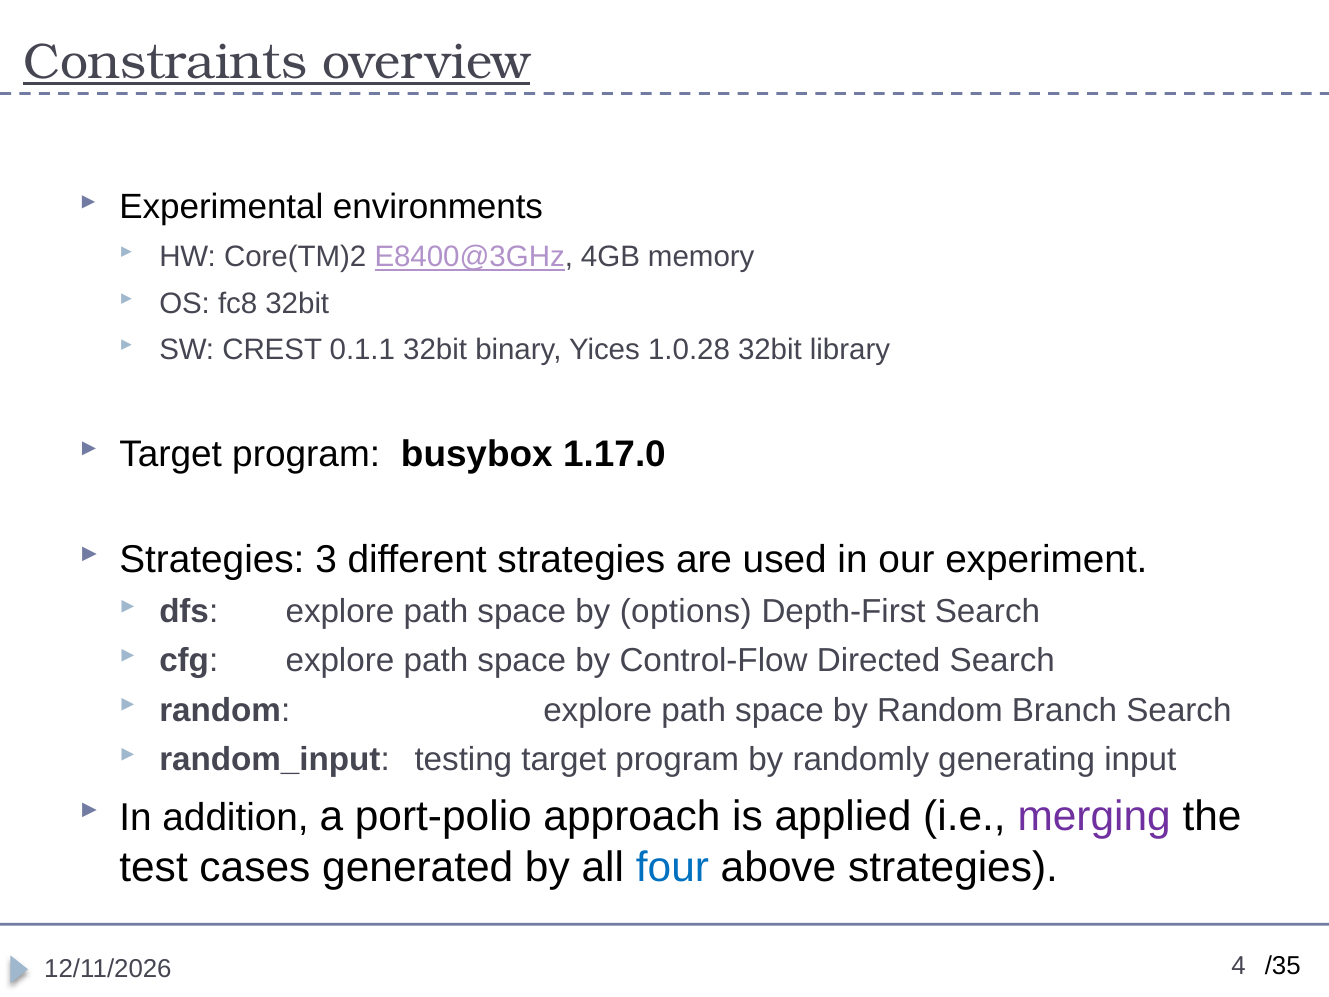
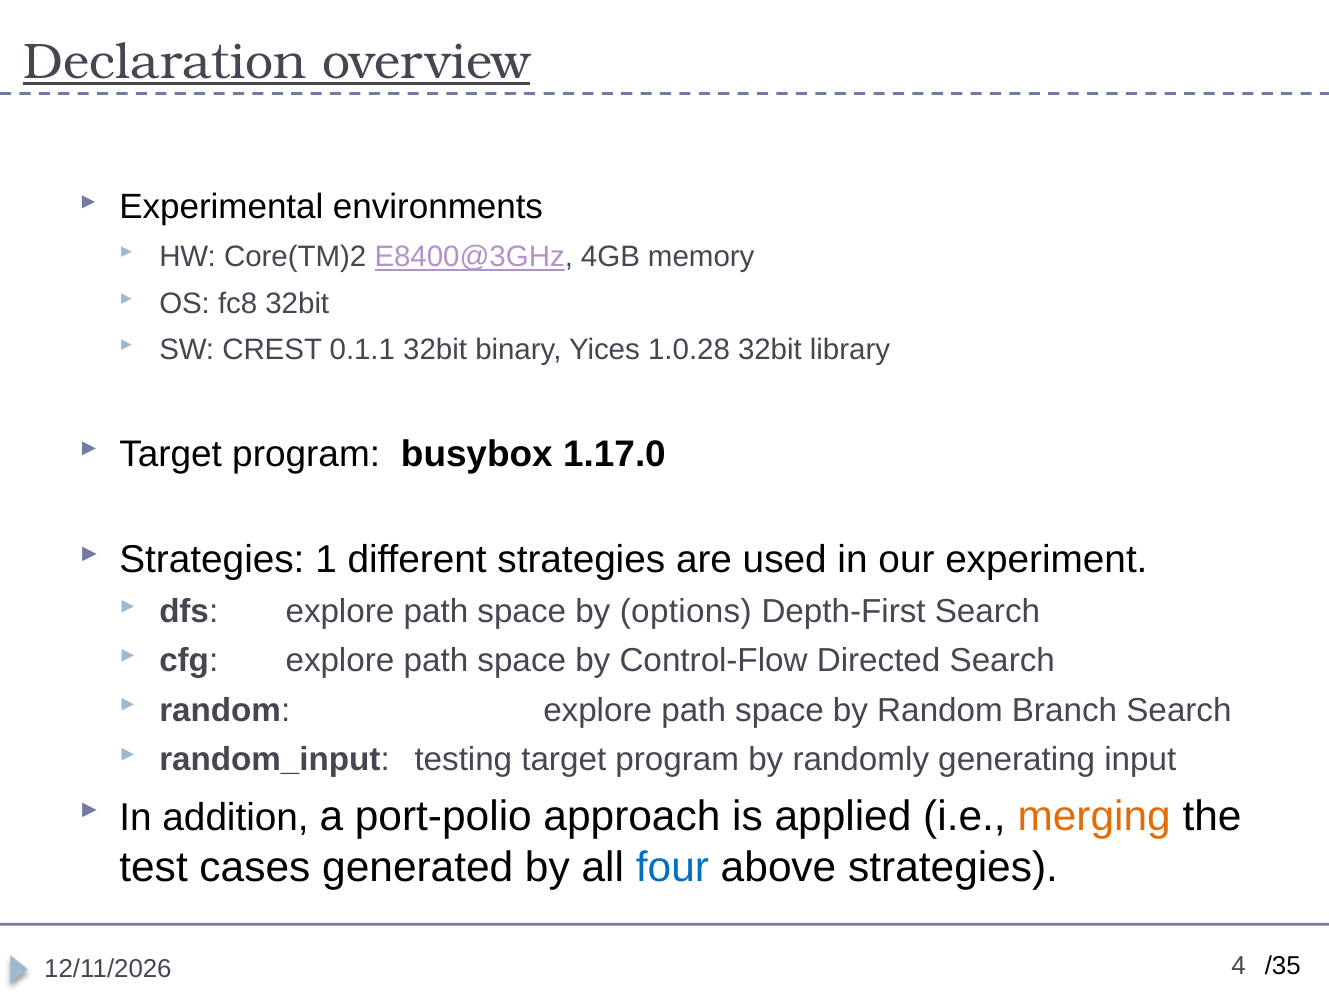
Constraints: Constraints -> Declaration (165, 62)
3: 3 -> 1 (326, 560)
merging colour: purple -> orange (1094, 816)
